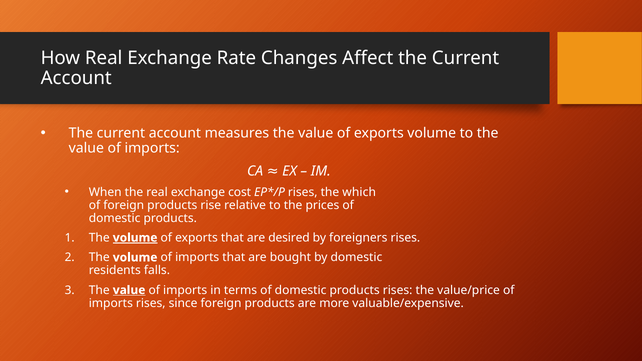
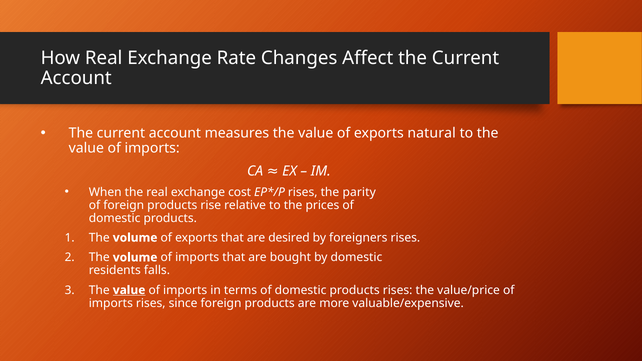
exports volume: volume -> natural (432, 133)
which: which -> parity (359, 192)
volume underline: present -> none (135, 238)
